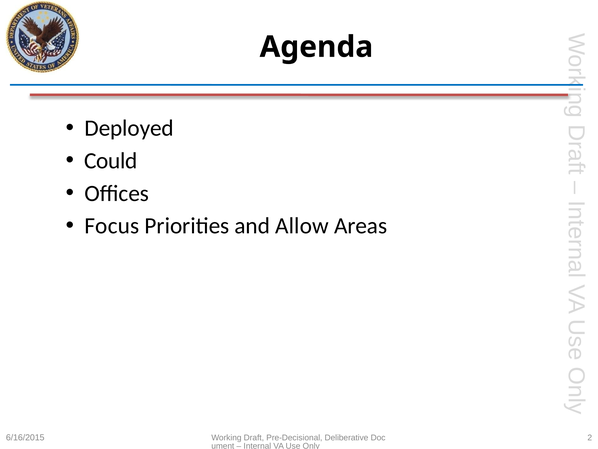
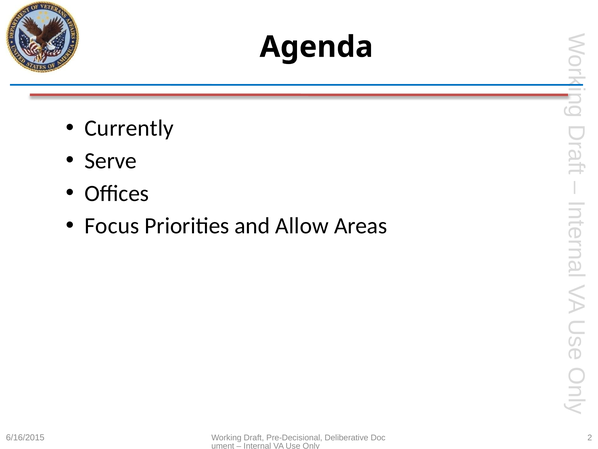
Deployed: Deployed -> Currently (129, 128)
Could: Could -> Serve (111, 161)
